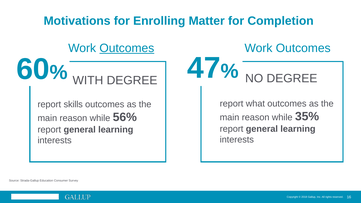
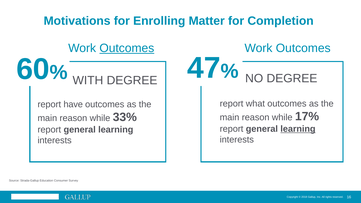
skills: skills -> have (73, 104)
35%: 35% -> 17% (307, 117)
56%: 56% -> 33% (125, 117)
learning underline: none -> present (298, 129)
